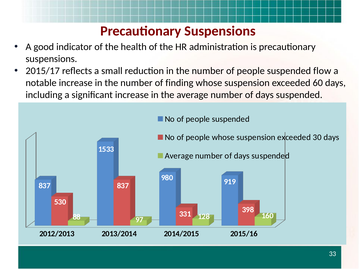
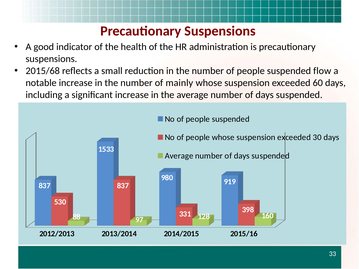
2015/17: 2015/17 -> 2015/68 (43, 71)
finding: finding -> mainly (179, 83)
